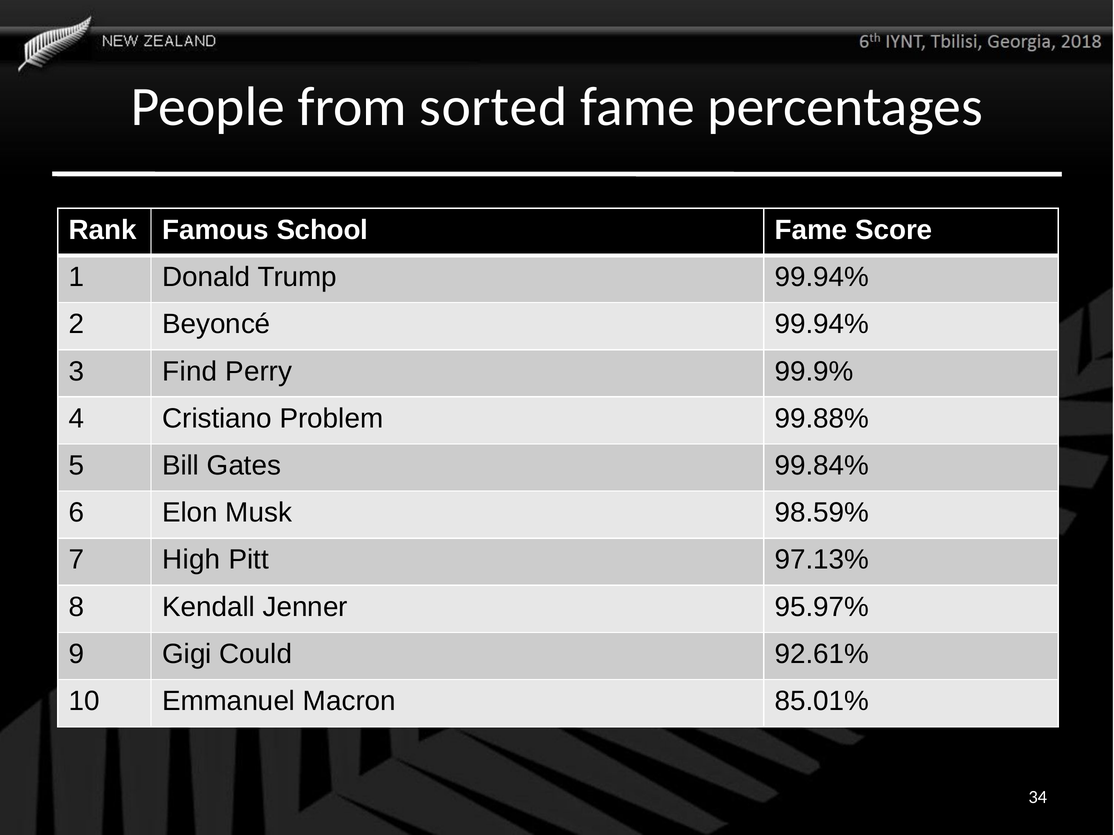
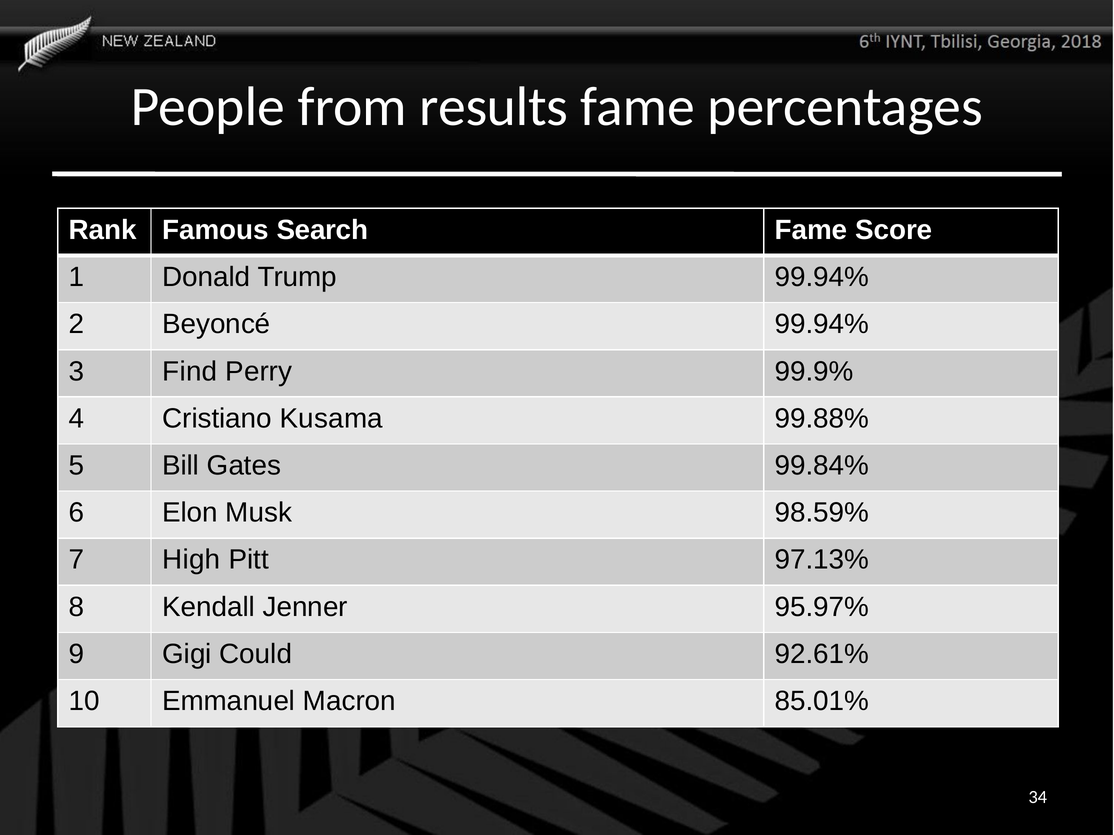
sorted: sorted -> results (494, 107)
School: School -> Search (322, 230)
Problem: Problem -> Kusama (331, 419)
